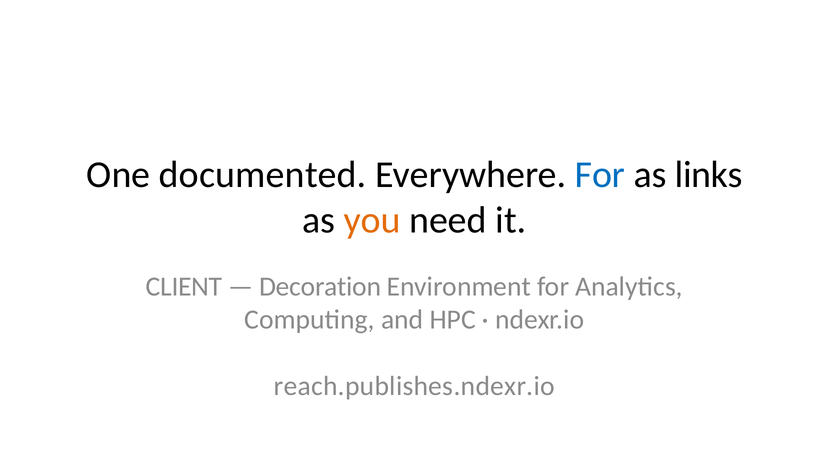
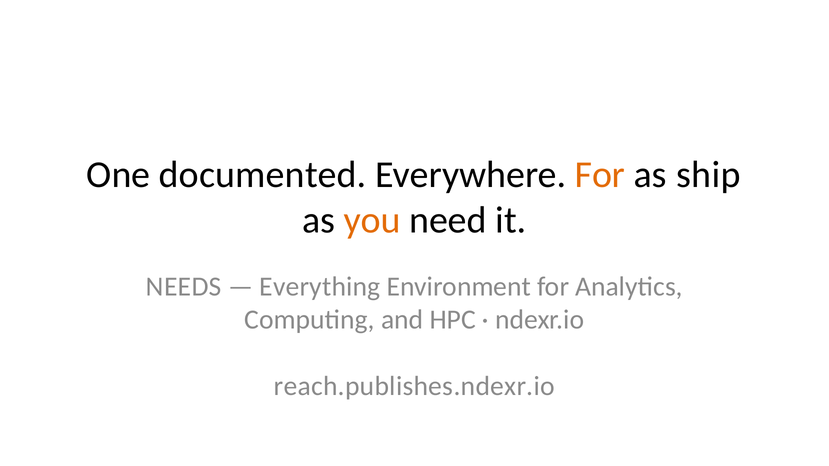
For colour: blue -> orange (600, 175)
links: links -> ship (708, 175)
CLIENT: CLIENT -> NEEDS (184, 287)
Decoration: Decoration -> Everything (320, 287)
